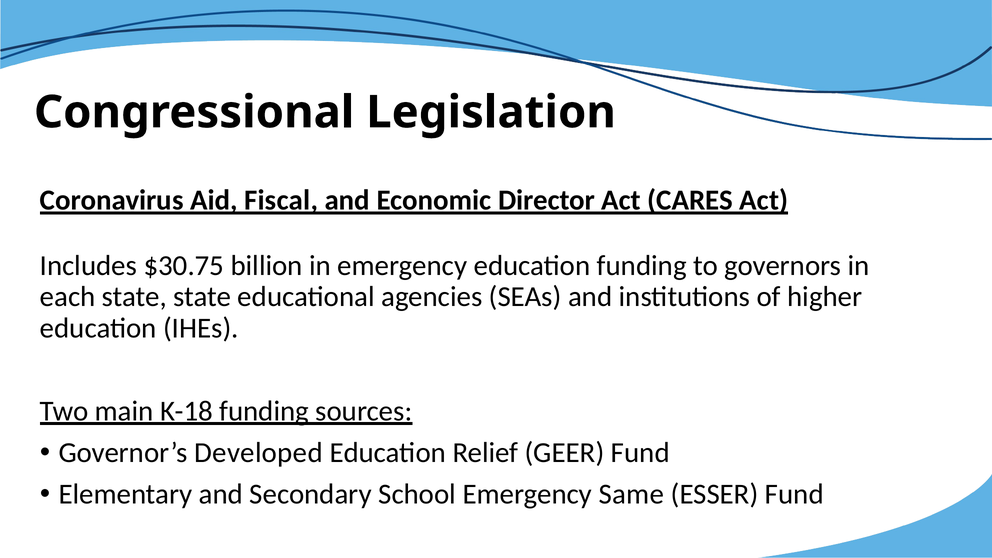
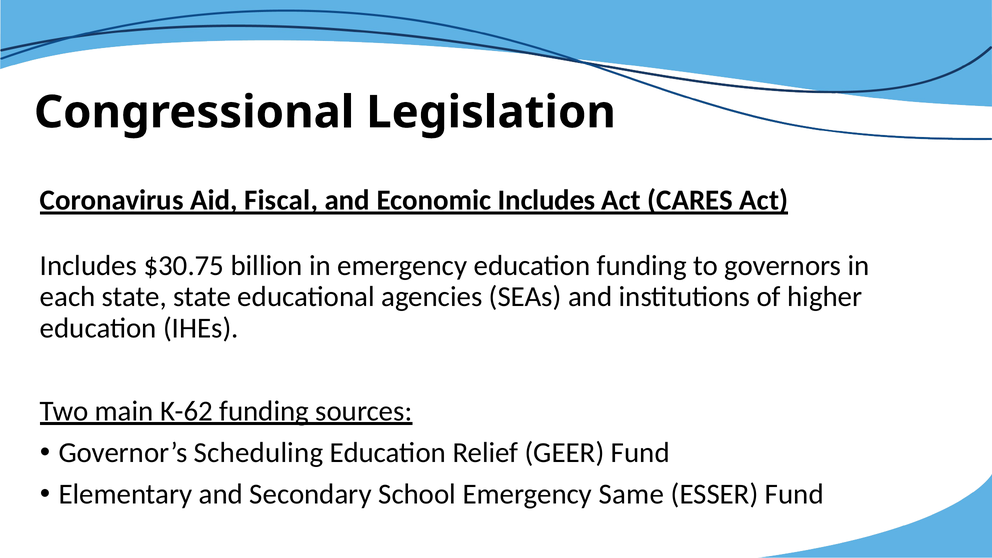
Economic Director: Director -> Includes (547, 200)
K-18: K-18 -> K-62 (186, 411)
Developed: Developed -> Scheduling (259, 453)
